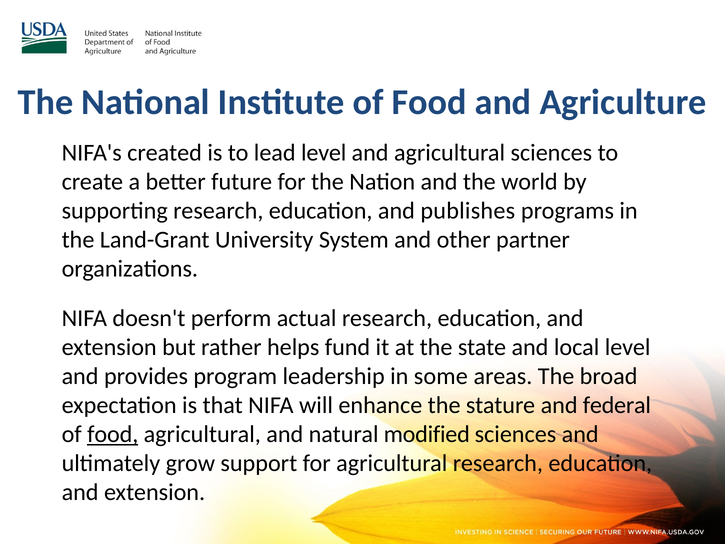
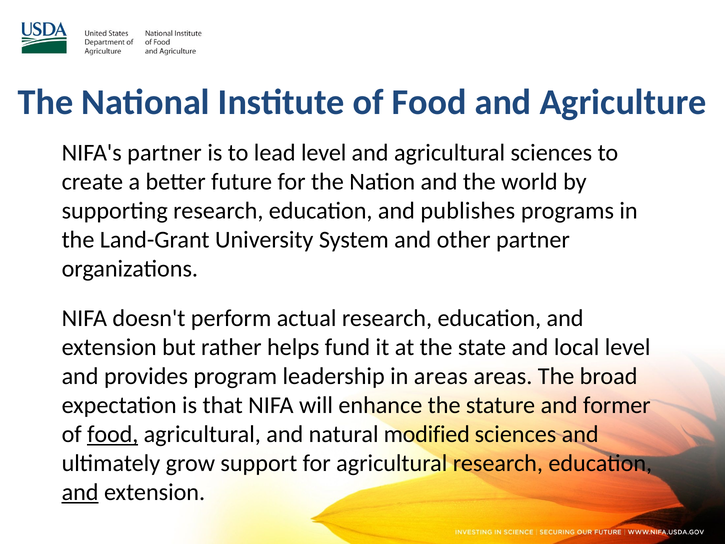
NIFA's created: created -> partner (164, 153)
in some: some -> areas (441, 376)
federal: federal -> former (617, 405)
and underline: none -> present (80, 492)
